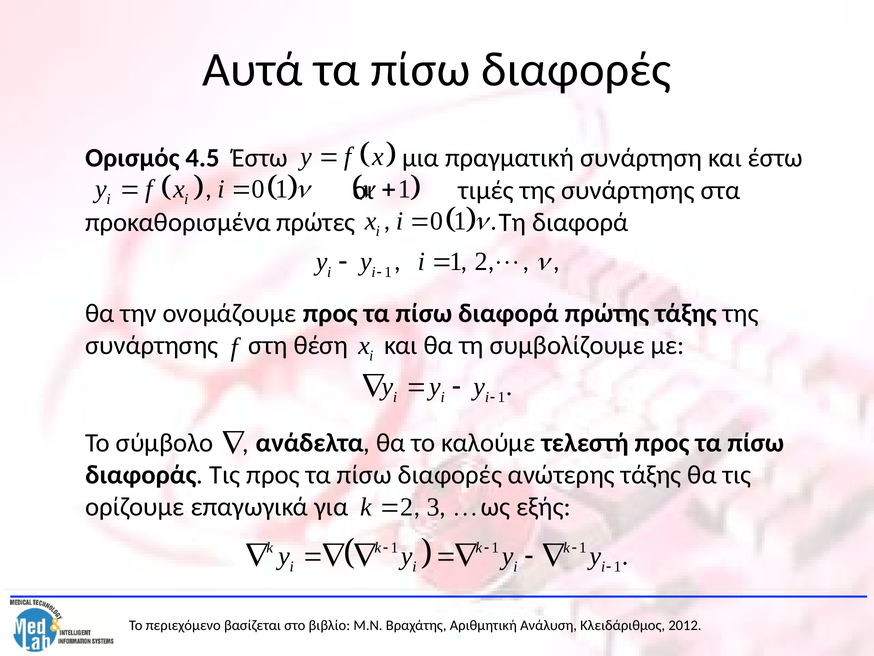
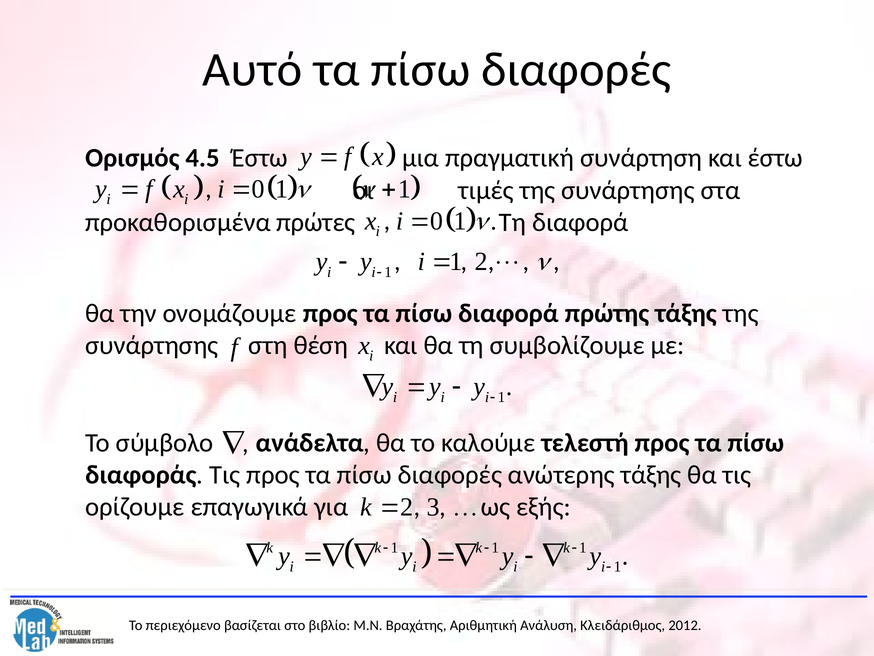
Αυτά: Αυτά -> Αυτό (252, 70)
